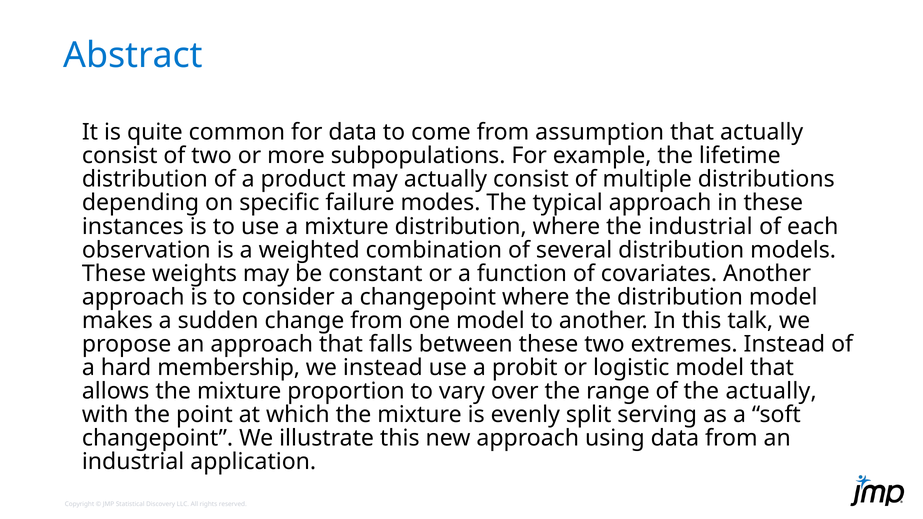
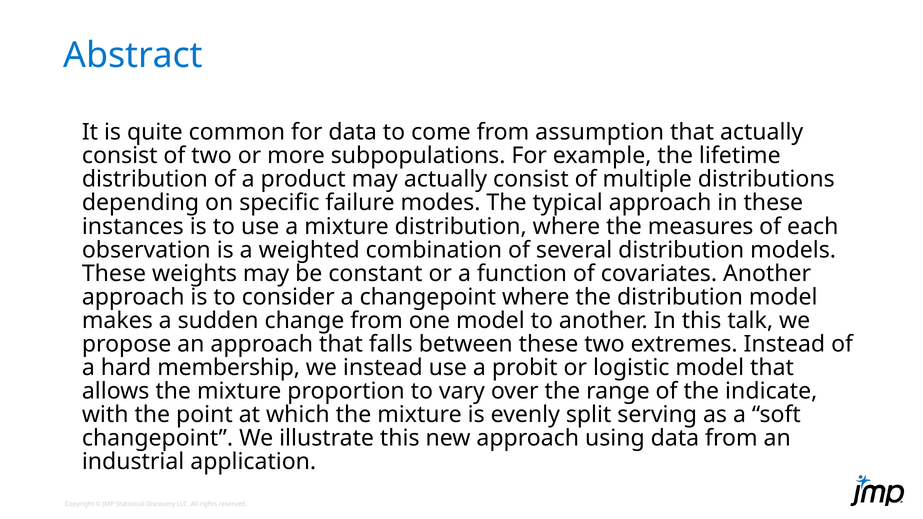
the industrial: industrial -> measures (701, 226)
the actually: actually -> indicate (771, 391)
